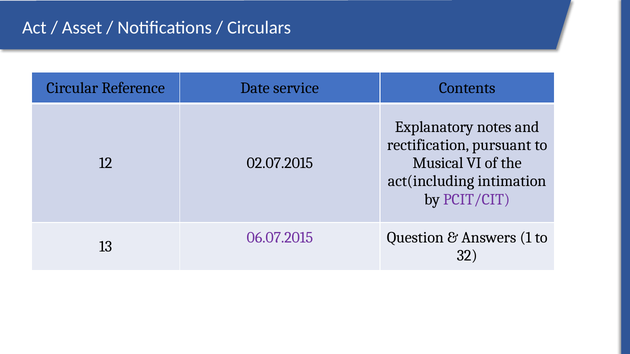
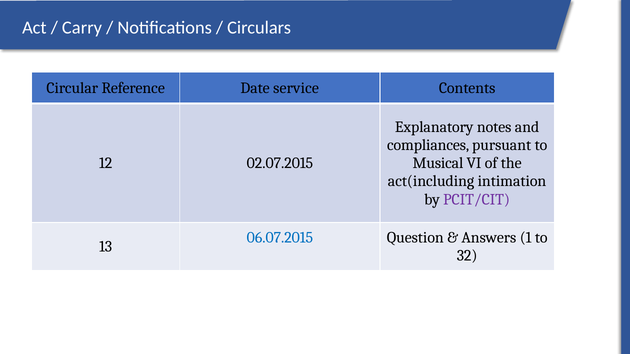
Asset: Asset -> Carry (82, 28)
rectification: rectification -> compliances (428, 145)
06.07.2015 colour: purple -> blue (280, 238)
